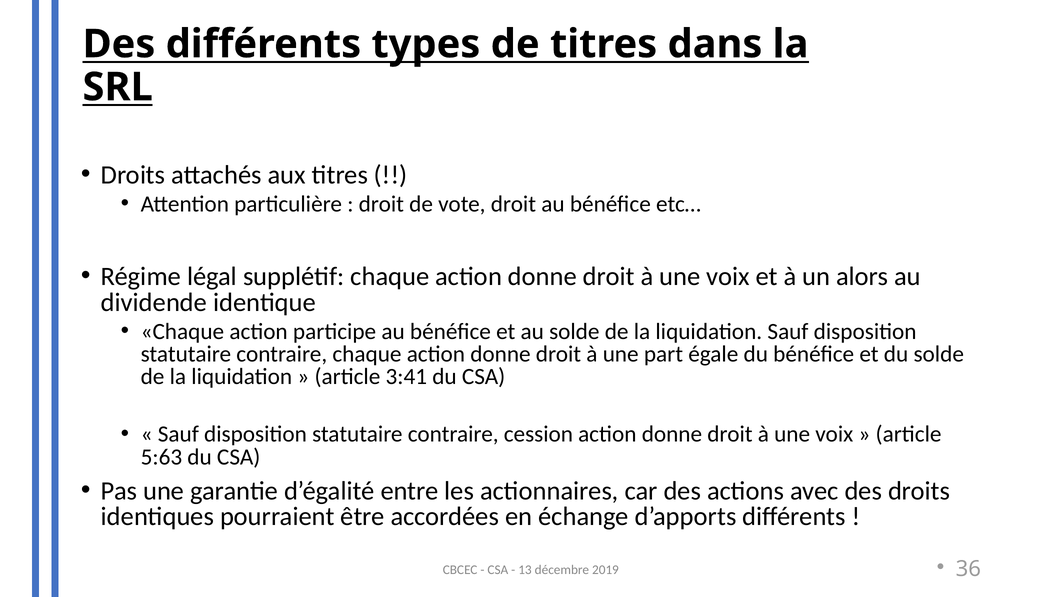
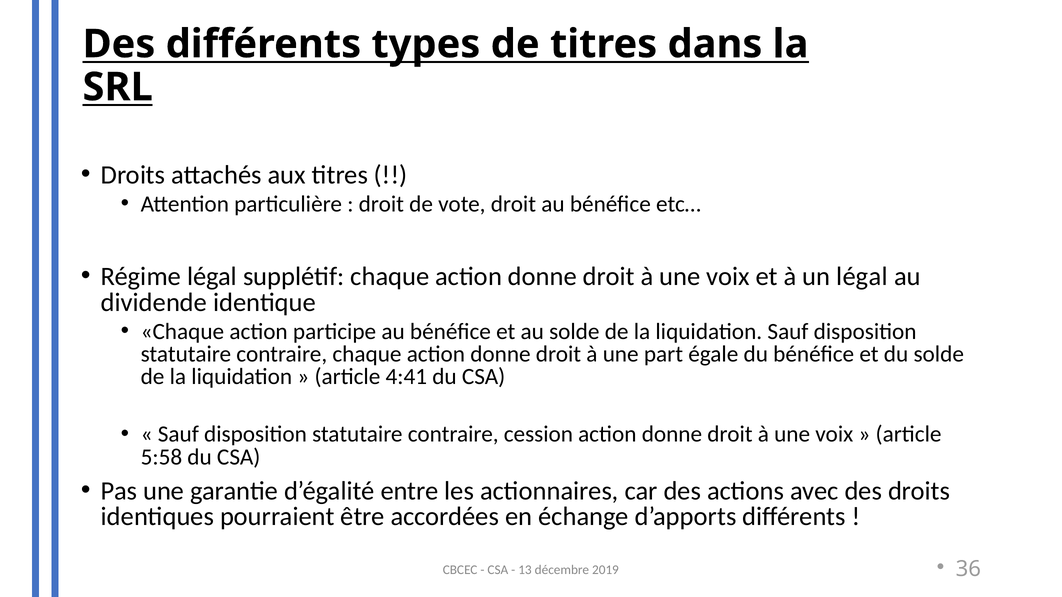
un alors: alors -> légal (862, 277)
3:41: 3:41 -> 4:41 (406, 377)
5:63: 5:63 -> 5:58 (161, 457)
